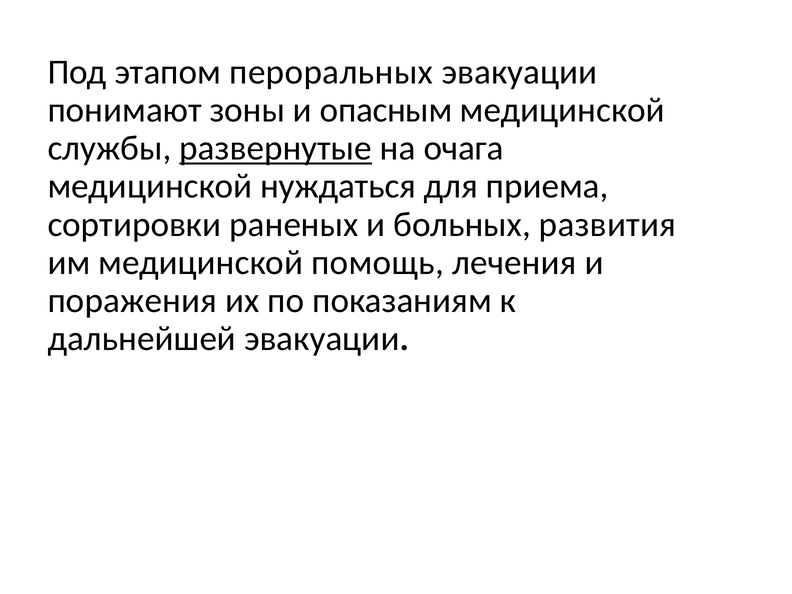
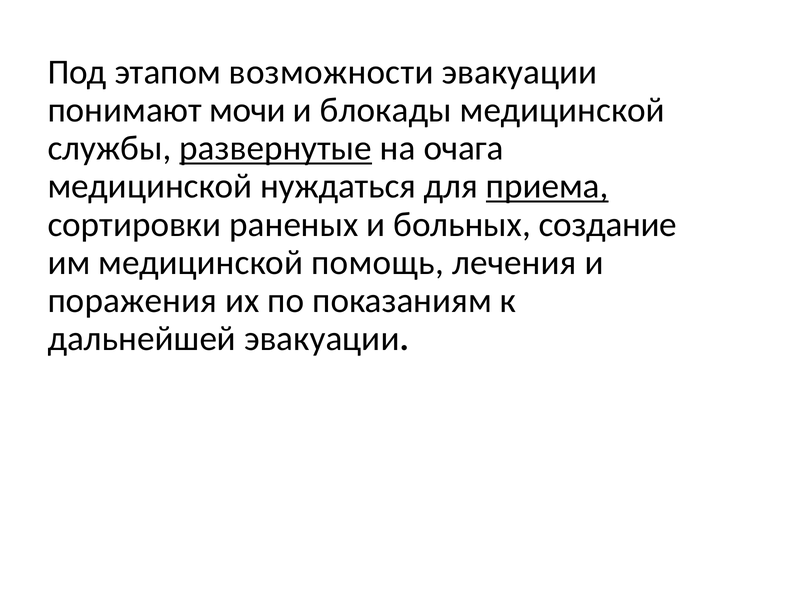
пероральных: пероральных -> возможности (331, 72)
зоны: зоны -> мочи (247, 110)
опасным: опасным -> блокады (386, 110)
приема underline: none -> present (547, 186)
развития: развития -> создание (608, 224)
